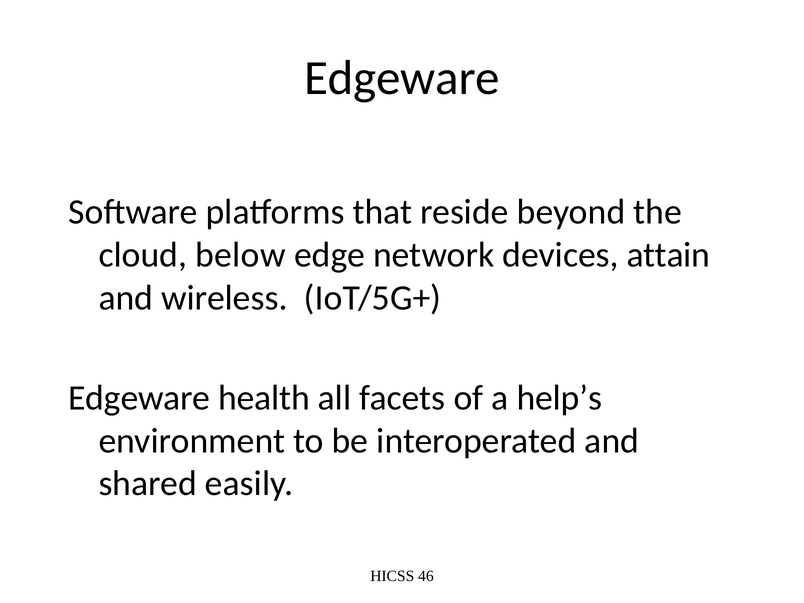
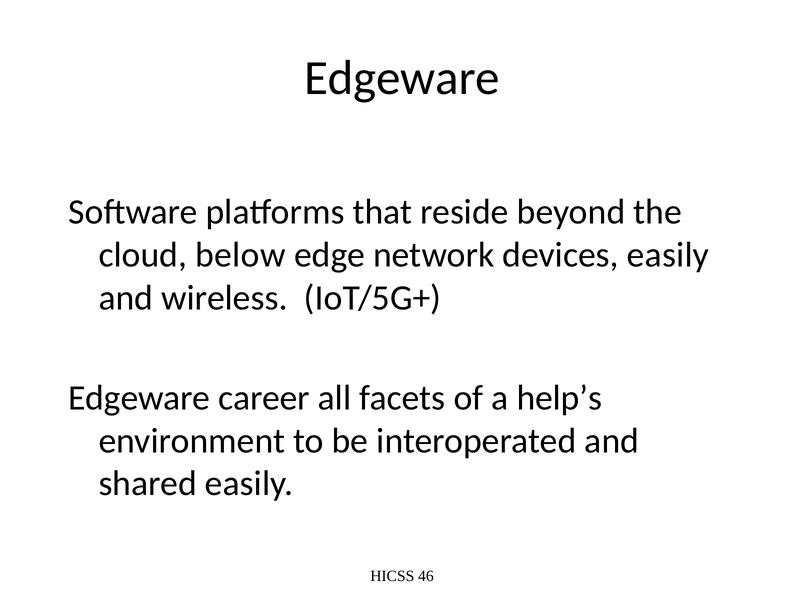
devices attain: attain -> easily (668, 255)
health: health -> career (264, 398)
